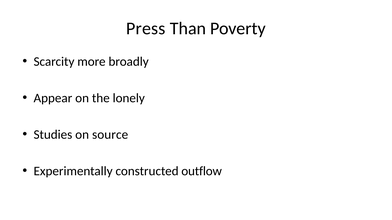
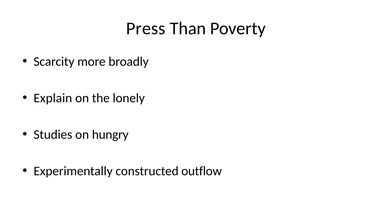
Appear: Appear -> Explain (53, 98)
source: source -> hungry (110, 135)
